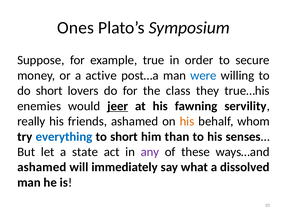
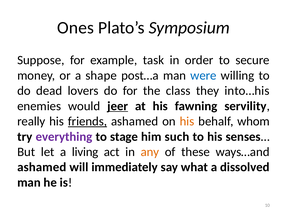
true: true -> task (153, 60)
active: active -> shape (101, 76)
do short: short -> dead (49, 91)
true…his: true…his -> into…his (247, 91)
friends underline: none -> present (87, 121)
everything colour: blue -> purple (64, 137)
to short: short -> stage (124, 137)
than: than -> such (177, 137)
state: state -> living (85, 152)
any colour: purple -> orange (150, 152)
